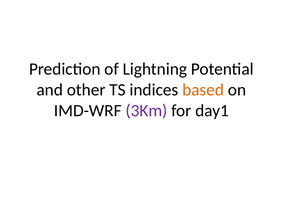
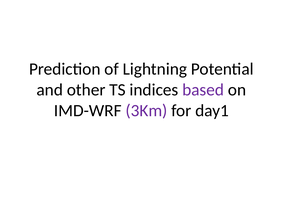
based colour: orange -> purple (203, 90)
